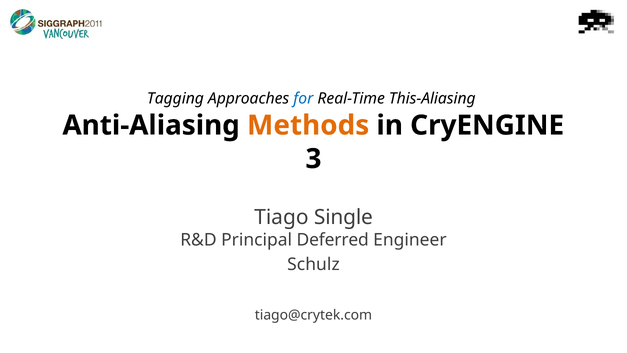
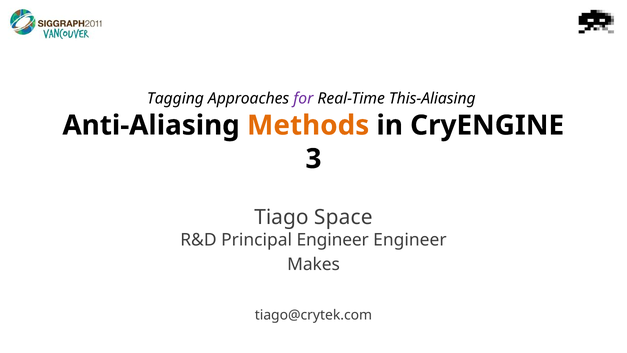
for colour: blue -> purple (303, 98)
Single: Single -> Space (343, 217)
Principal Deferred: Deferred -> Engineer (333, 240)
Schulz: Schulz -> Makes (314, 264)
